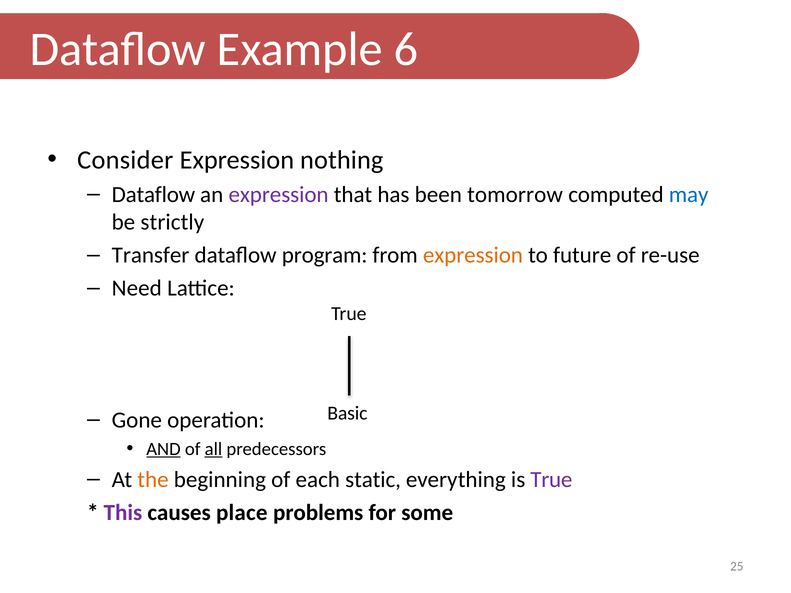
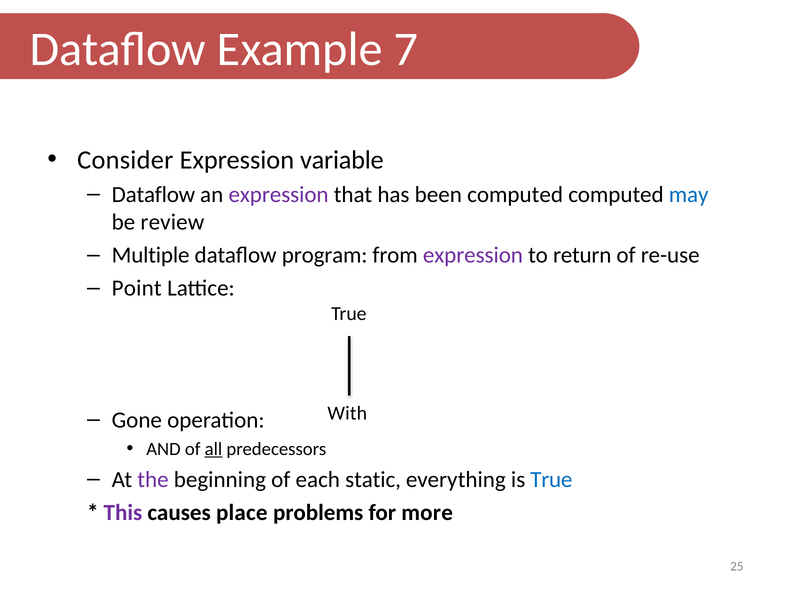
6: 6 -> 7 (406, 50)
nothing: nothing -> variable (342, 160)
been tomorrow: tomorrow -> computed (515, 195)
strictly: strictly -> review (172, 222)
Transfer: Transfer -> Multiple (151, 255)
expression colour: orange -> purple (473, 255)
future: future -> return (582, 255)
Need: Need -> Point (137, 288)
Basic: Basic -> With (347, 414)
AND underline: present -> none (163, 449)
the colour: orange -> purple (153, 480)
True colour: purple -> blue (551, 480)
some: some -> more (427, 513)
